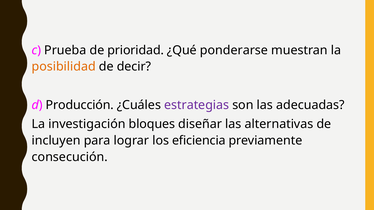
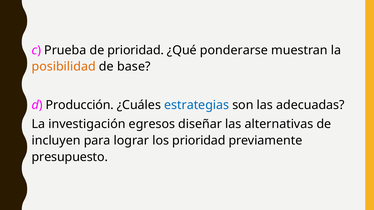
decir: decir -> base (134, 67)
estrategias colour: purple -> blue (197, 105)
bloques: bloques -> egresos (152, 124)
los eficiencia: eficiencia -> prioridad (199, 141)
consecución: consecución -> presupuesto (70, 157)
